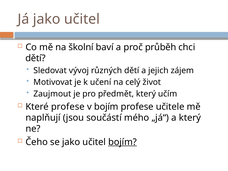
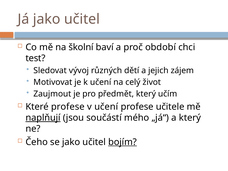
průběh: průběh -> období (161, 47)
dětí: dětí -> test (35, 58)
v bojím: bojím -> učení (106, 107)
naplňují underline: none -> present (43, 118)
